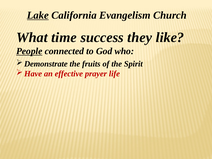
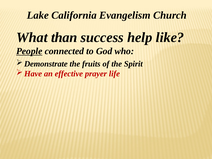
Lake underline: present -> none (38, 15)
time: time -> than (64, 37)
they: they -> help (140, 37)
